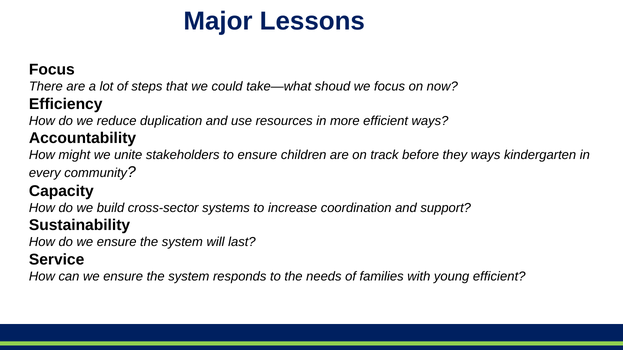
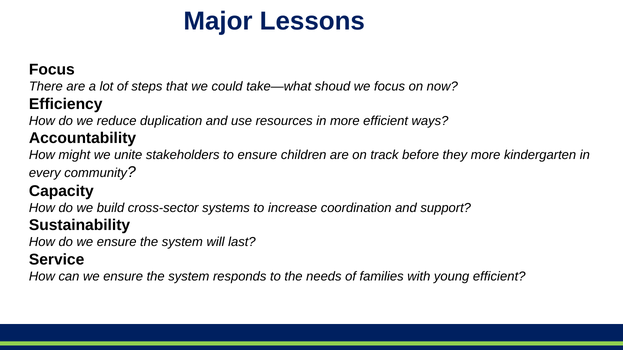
they ways: ways -> more (486, 155)
